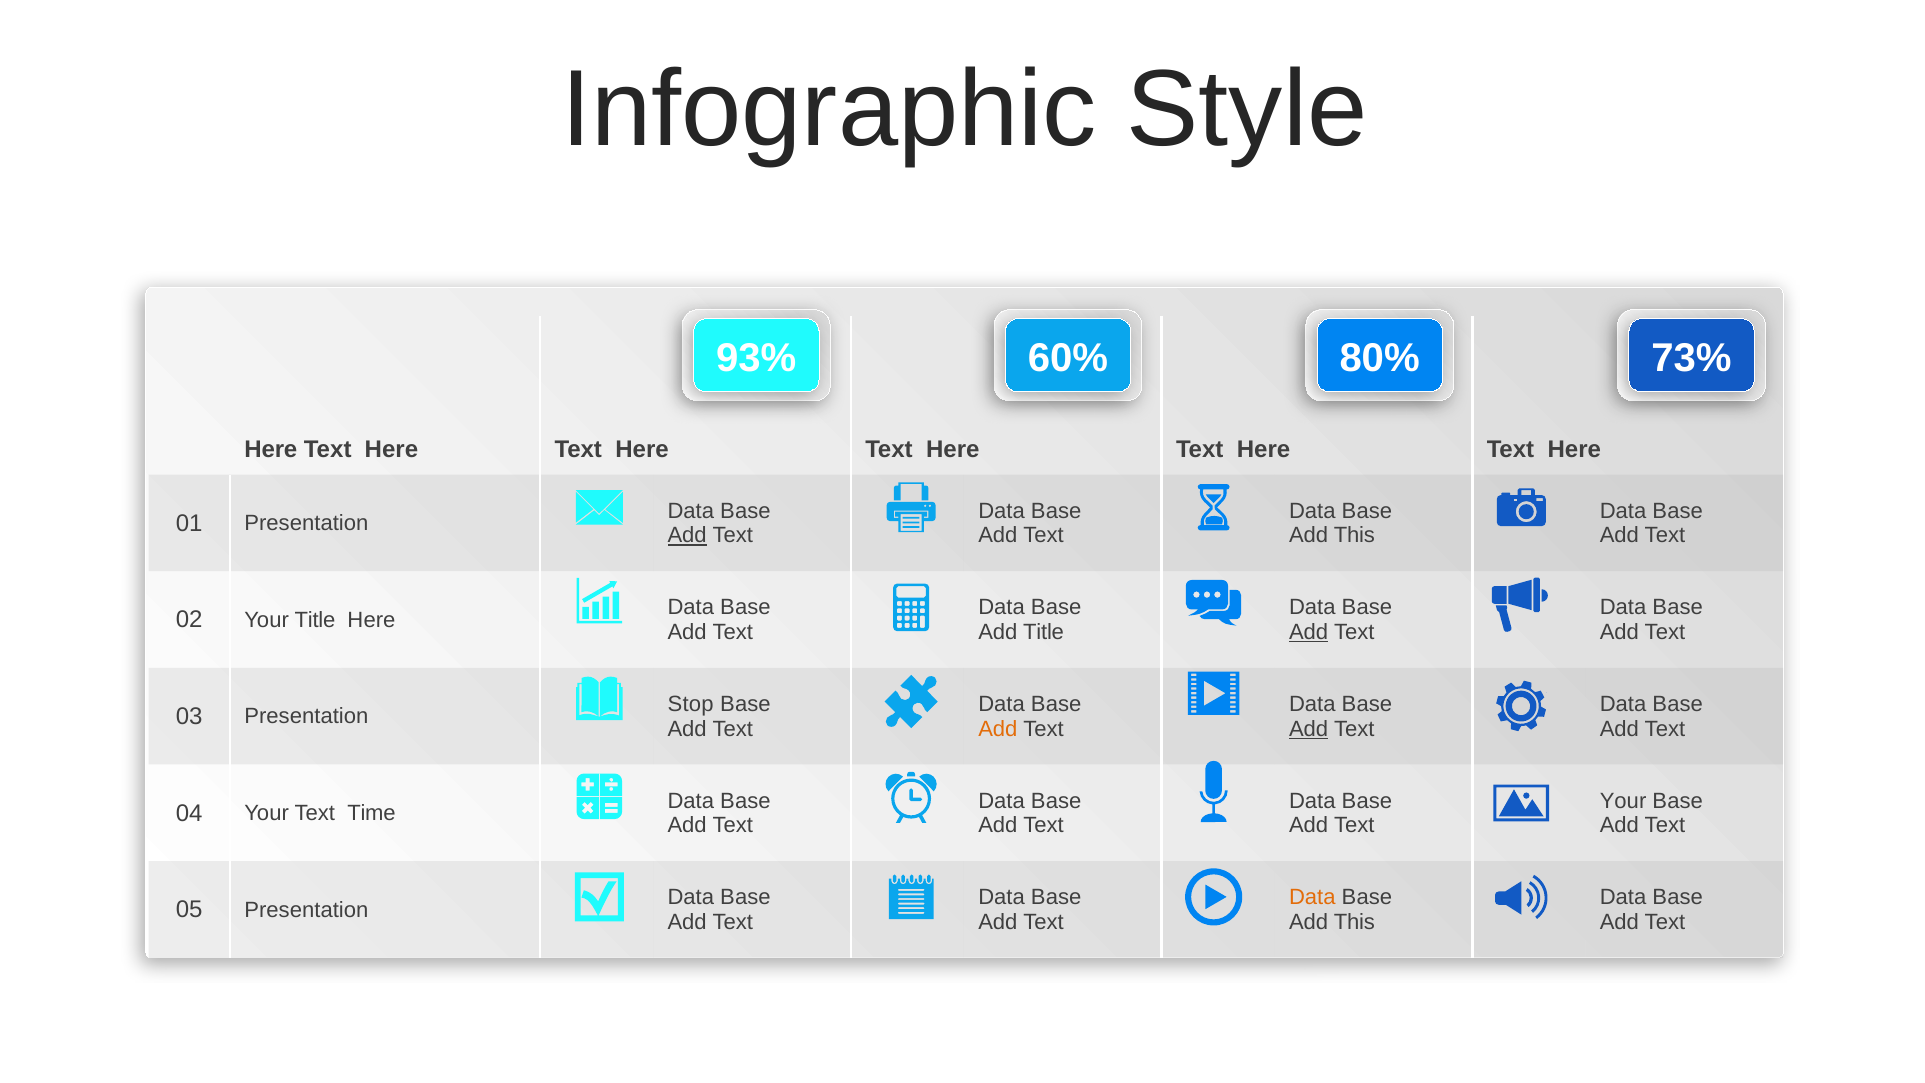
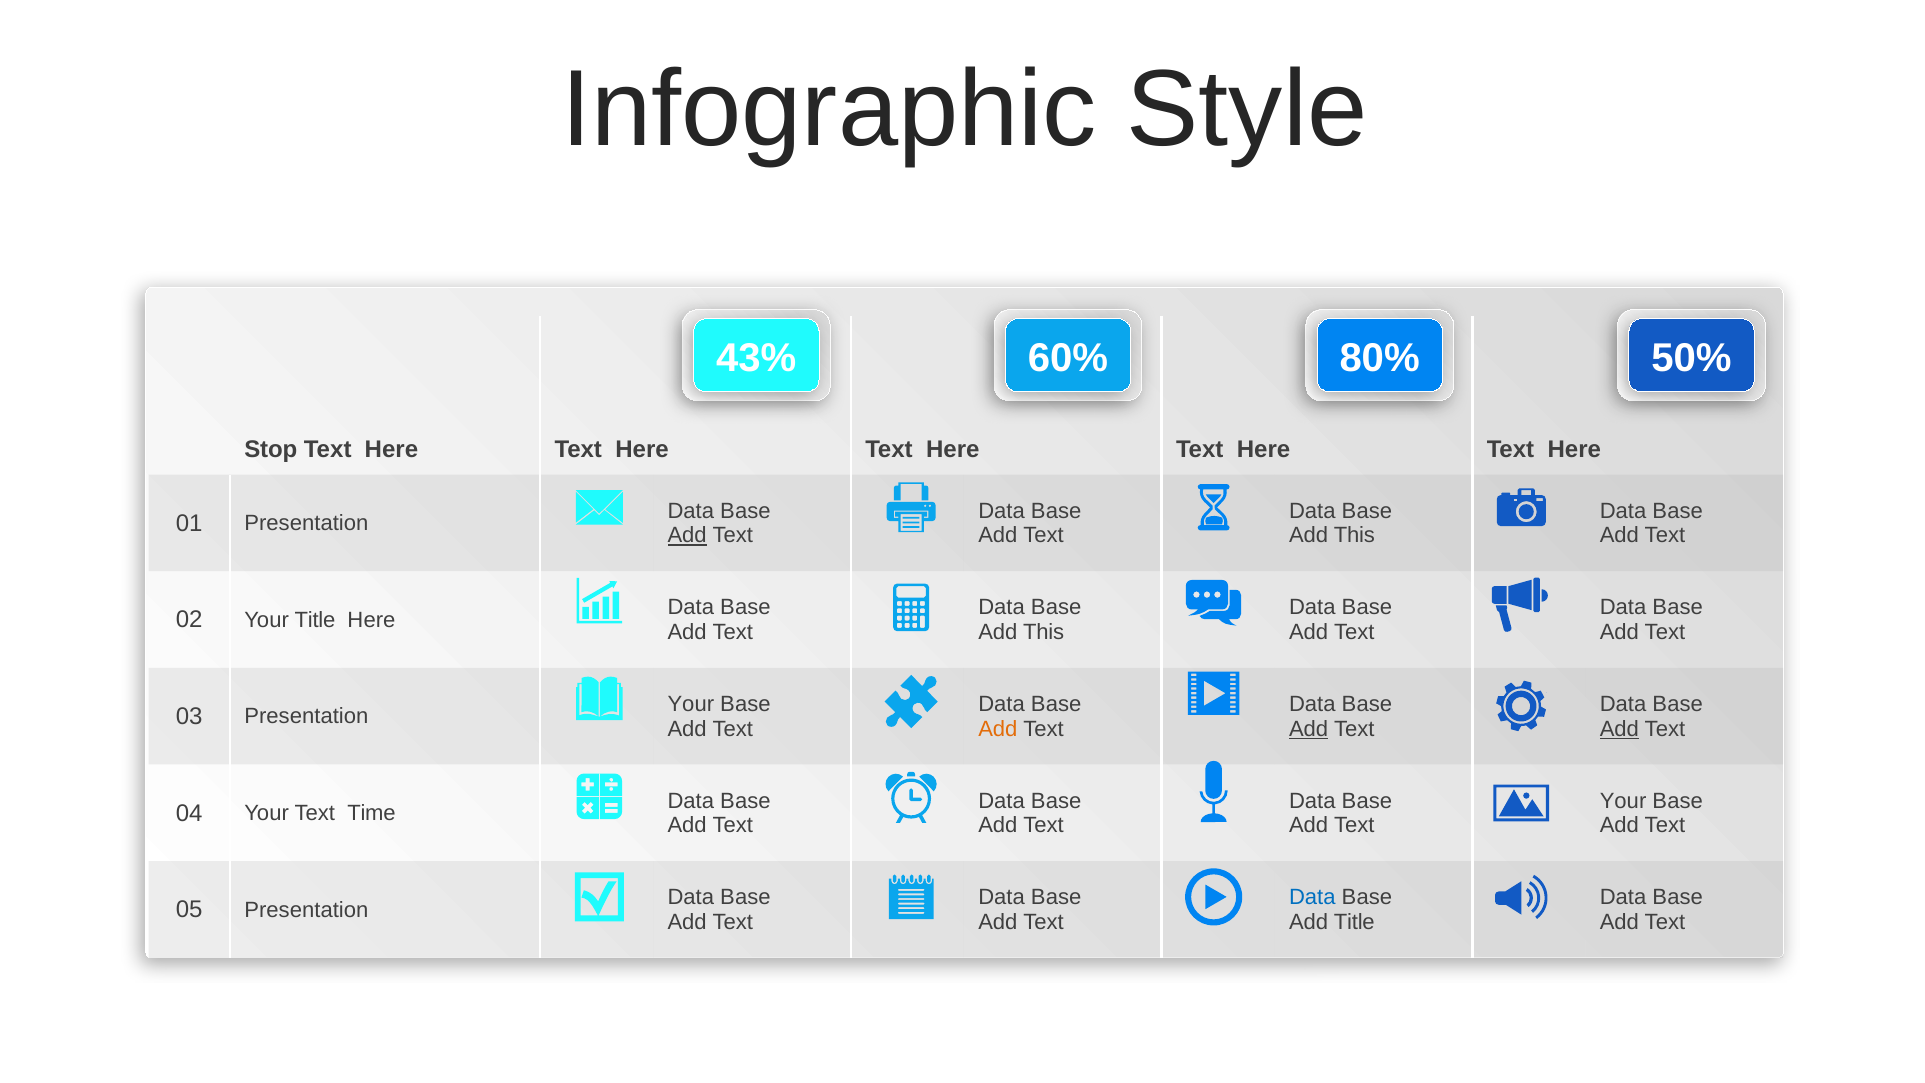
93%: 93% -> 43% (756, 358)
73%: 73% -> 50% (1691, 358)
Here: Here -> Stop (271, 449)
Title: Title -> This (1044, 632)
Add underline: present -> none (1309, 632)
Stop: Stop -> Your (691, 704)
Add underline: none -> present (1619, 729)
Data colour: orange -> blue (1312, 897)
This: This -> Title (1354, 922)
